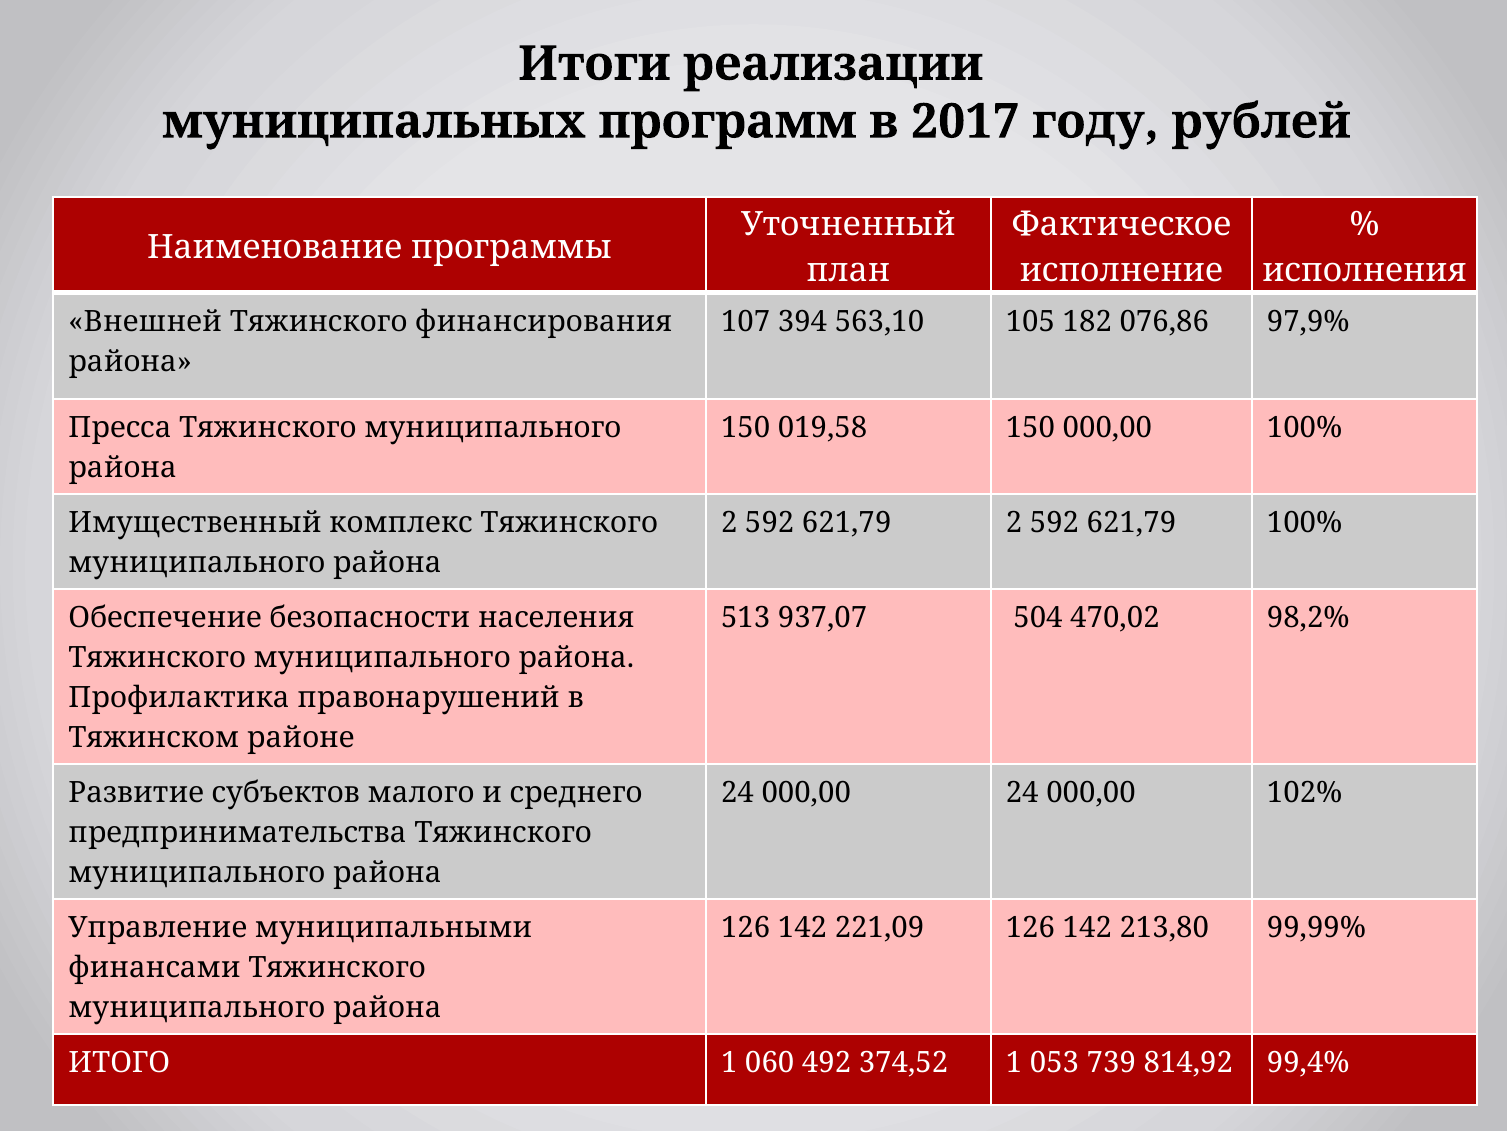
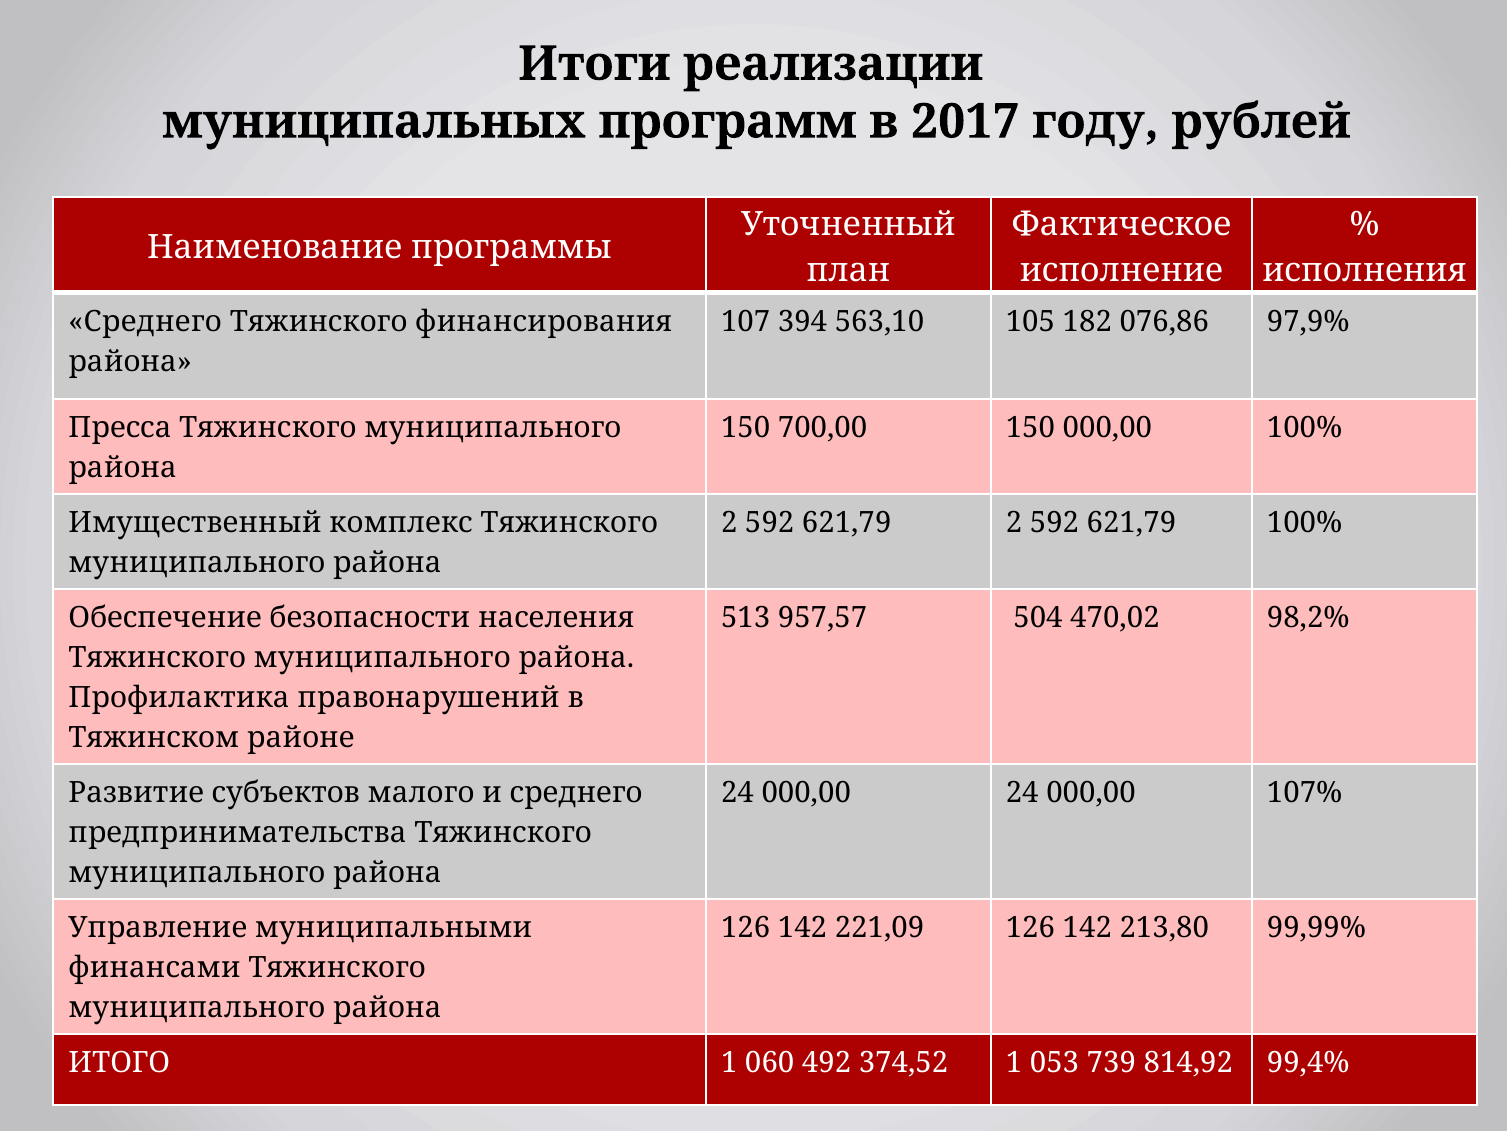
Внешней: Внешней -> Среднего (145, 321)
019,58: 019,58 -> 700,00 (823, 428)
937,07: 937,07 -> 957,57 (823, 618)
102%: 102% -> 107% (1305, 793)
